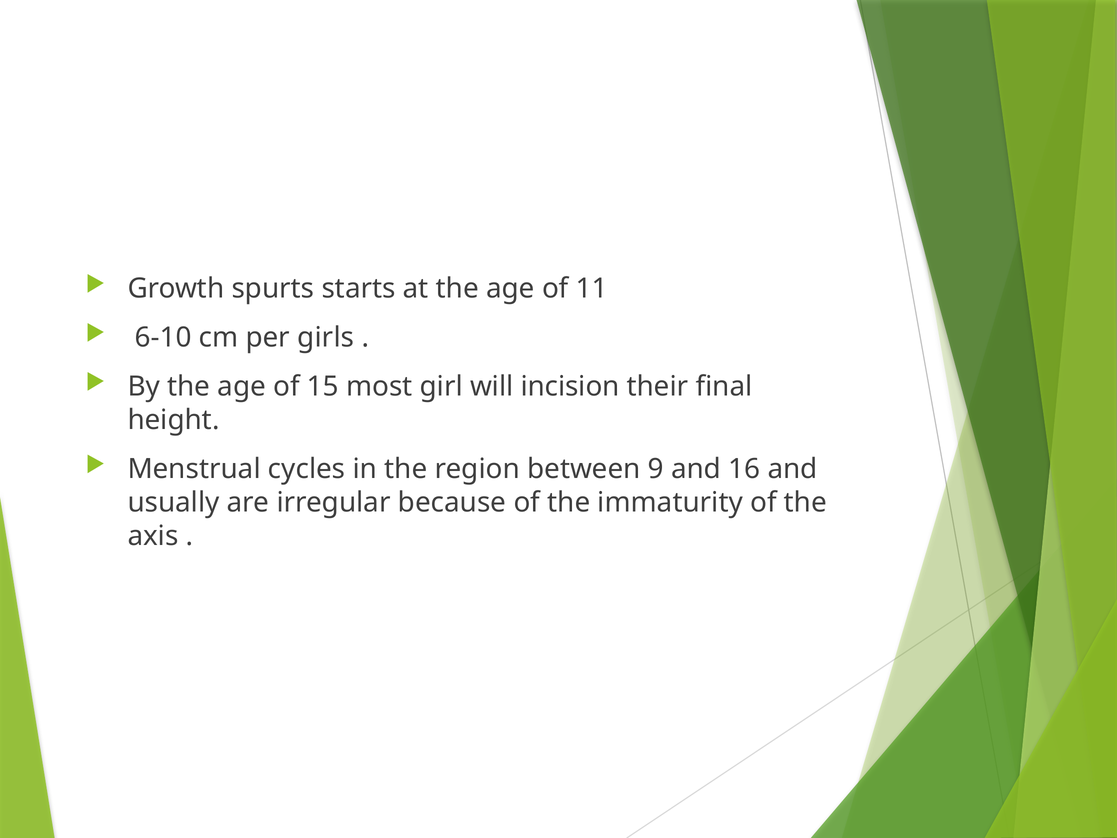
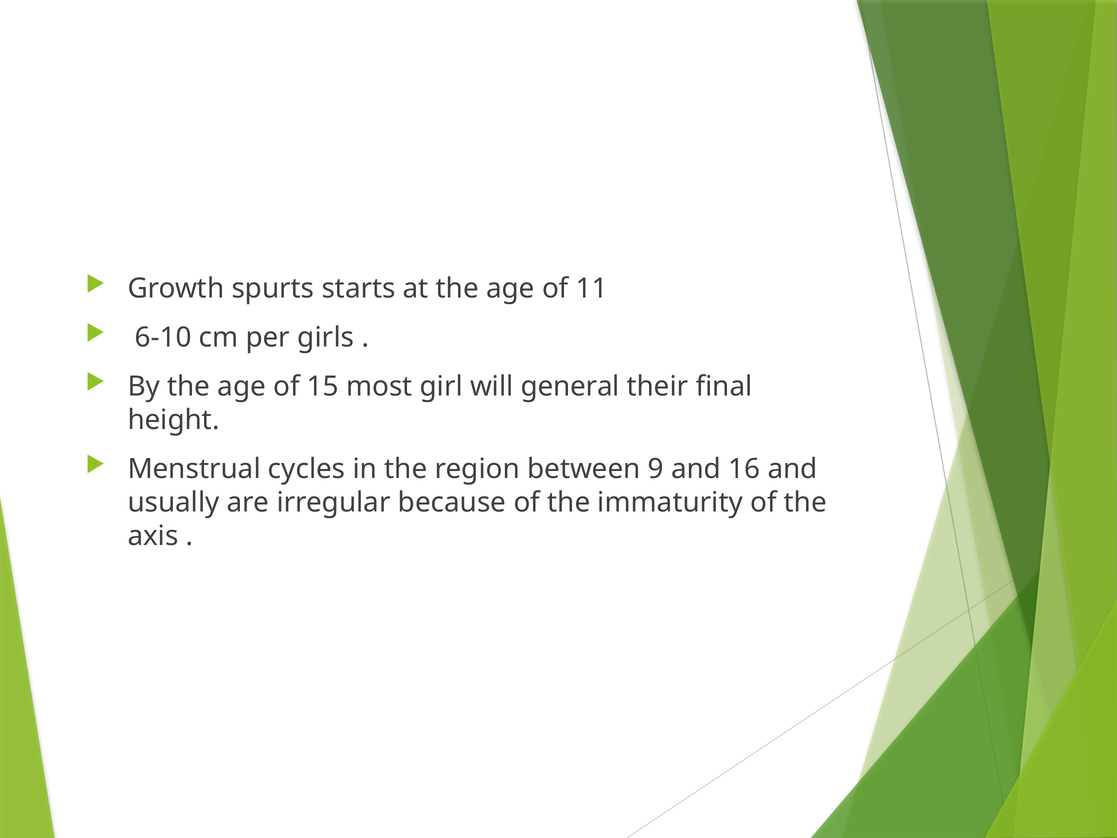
incision: incision -> general (570, 386)
